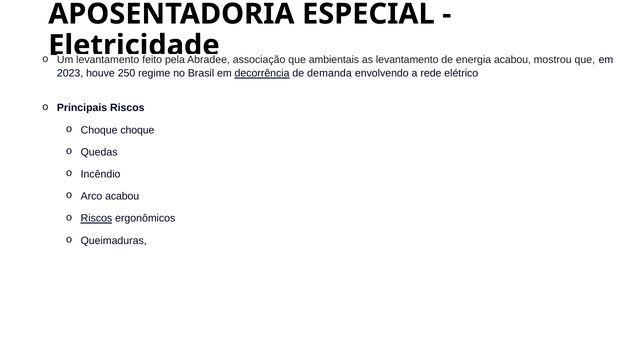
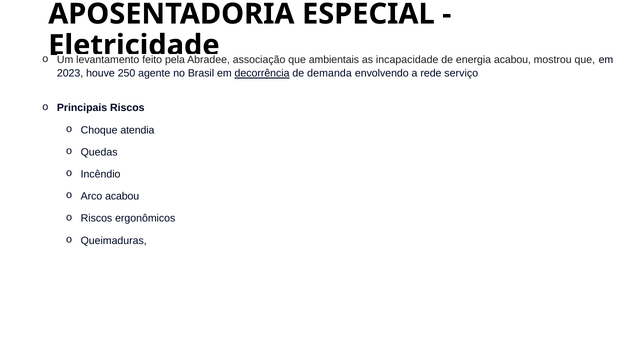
as levantamento: levantamento -> incapacidade (407, 60)
regime: regime -> agente (154, 74)
elétrico: elétrico -> serviço (461, 74)
Choque choque: choque -> atendia (137, 130)
Riscos underline: present -> none (96, 218)
